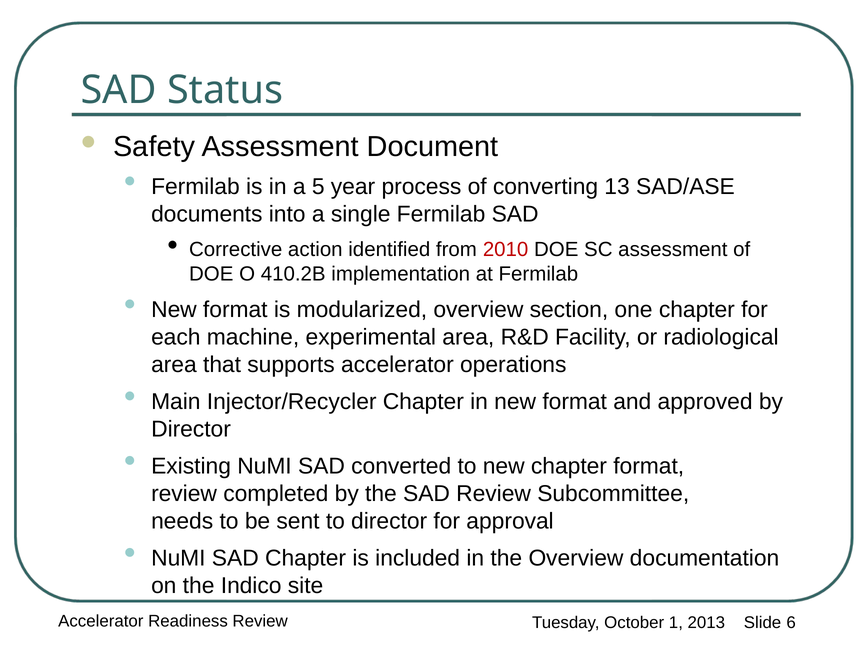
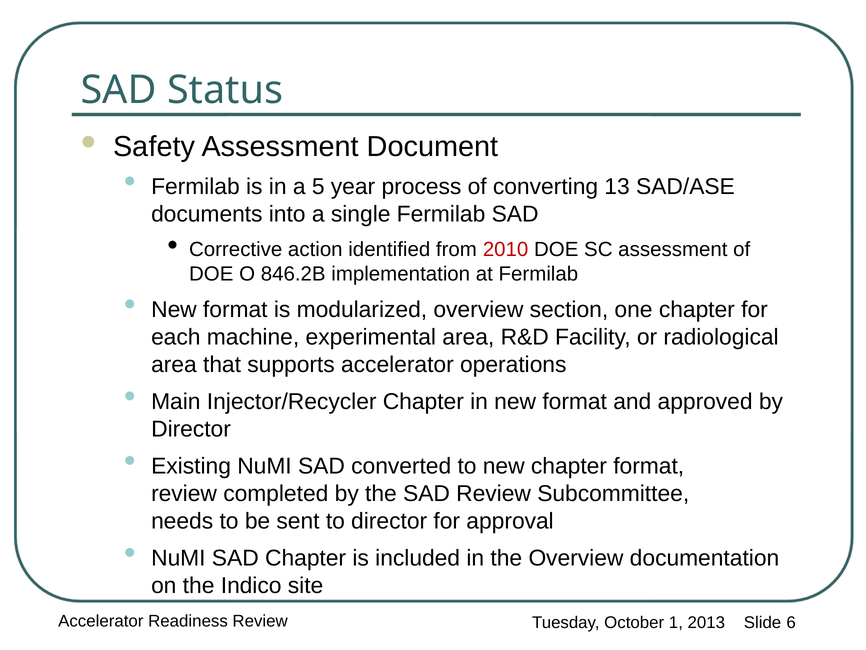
410.2B: 410.2B -> 846.2B (293, 274)
